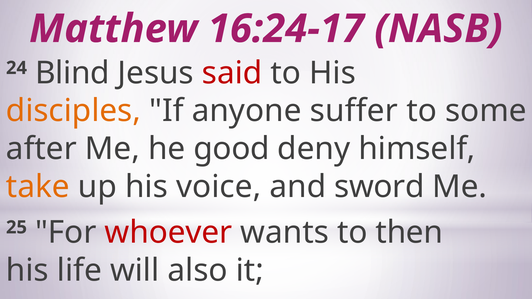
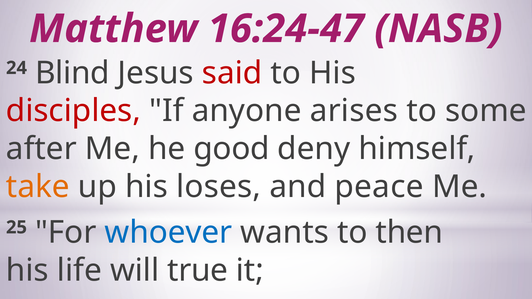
16:24-17: 16:24-17 -> 16:24-47 (286, 29)
disciples colour: orange -> red (73, 111)
suffer: suffer -> arises (354, 111)
voice: voice -> loses (219, 187)
sword: sword -> peace (379, 187)
whoever colour: red -> blue (168, 233)
also: also -> true (198, 271)
